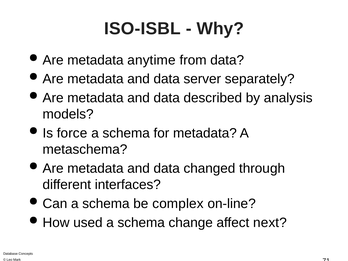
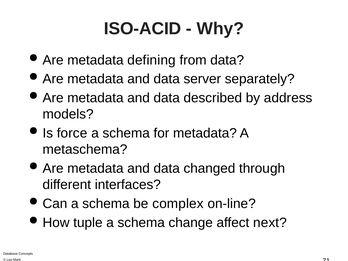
ISO-ISBL: ISO-ISBL -> ISO-ACID (143, 29)
anytime: anytime -> defining (152, 60)
analysis: analysis -> address (288, 98)
used: used -> tuple (88, 223)
